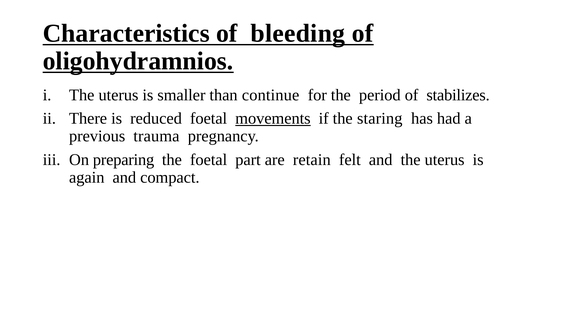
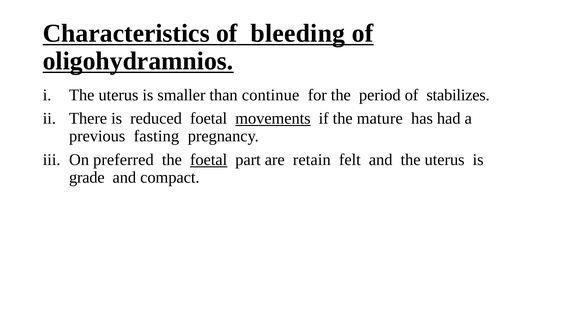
staring: staring -> mature (380, 118)
trauma: trauma -> fasting (156, 136)
preparing: preparing -> preferred (123, 160)
foetal underline: none -> present (209, 160)
again: again -> grade (87, 177)
